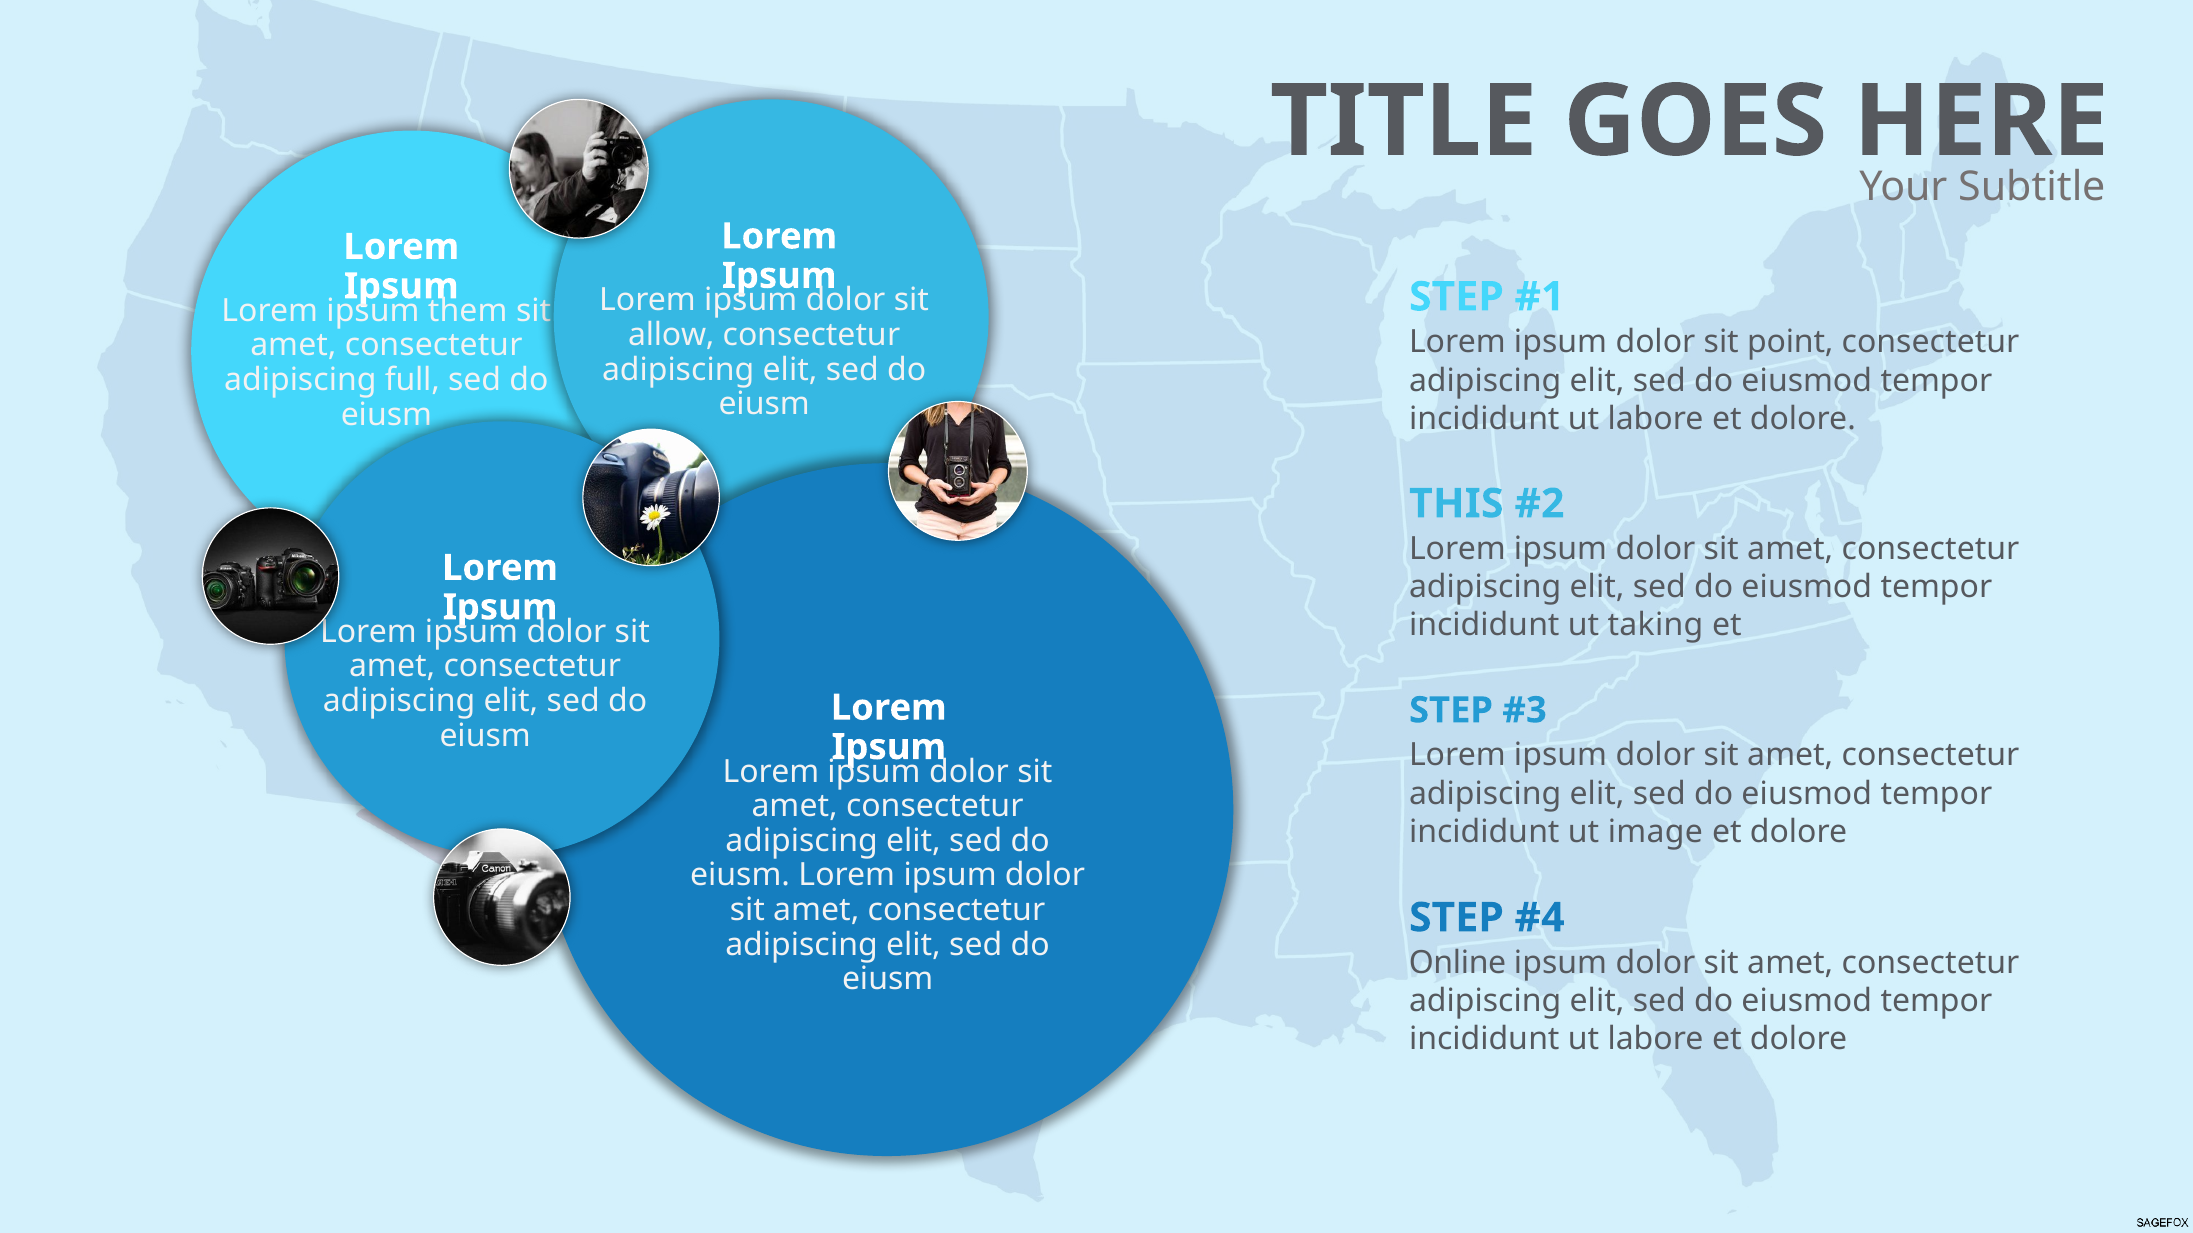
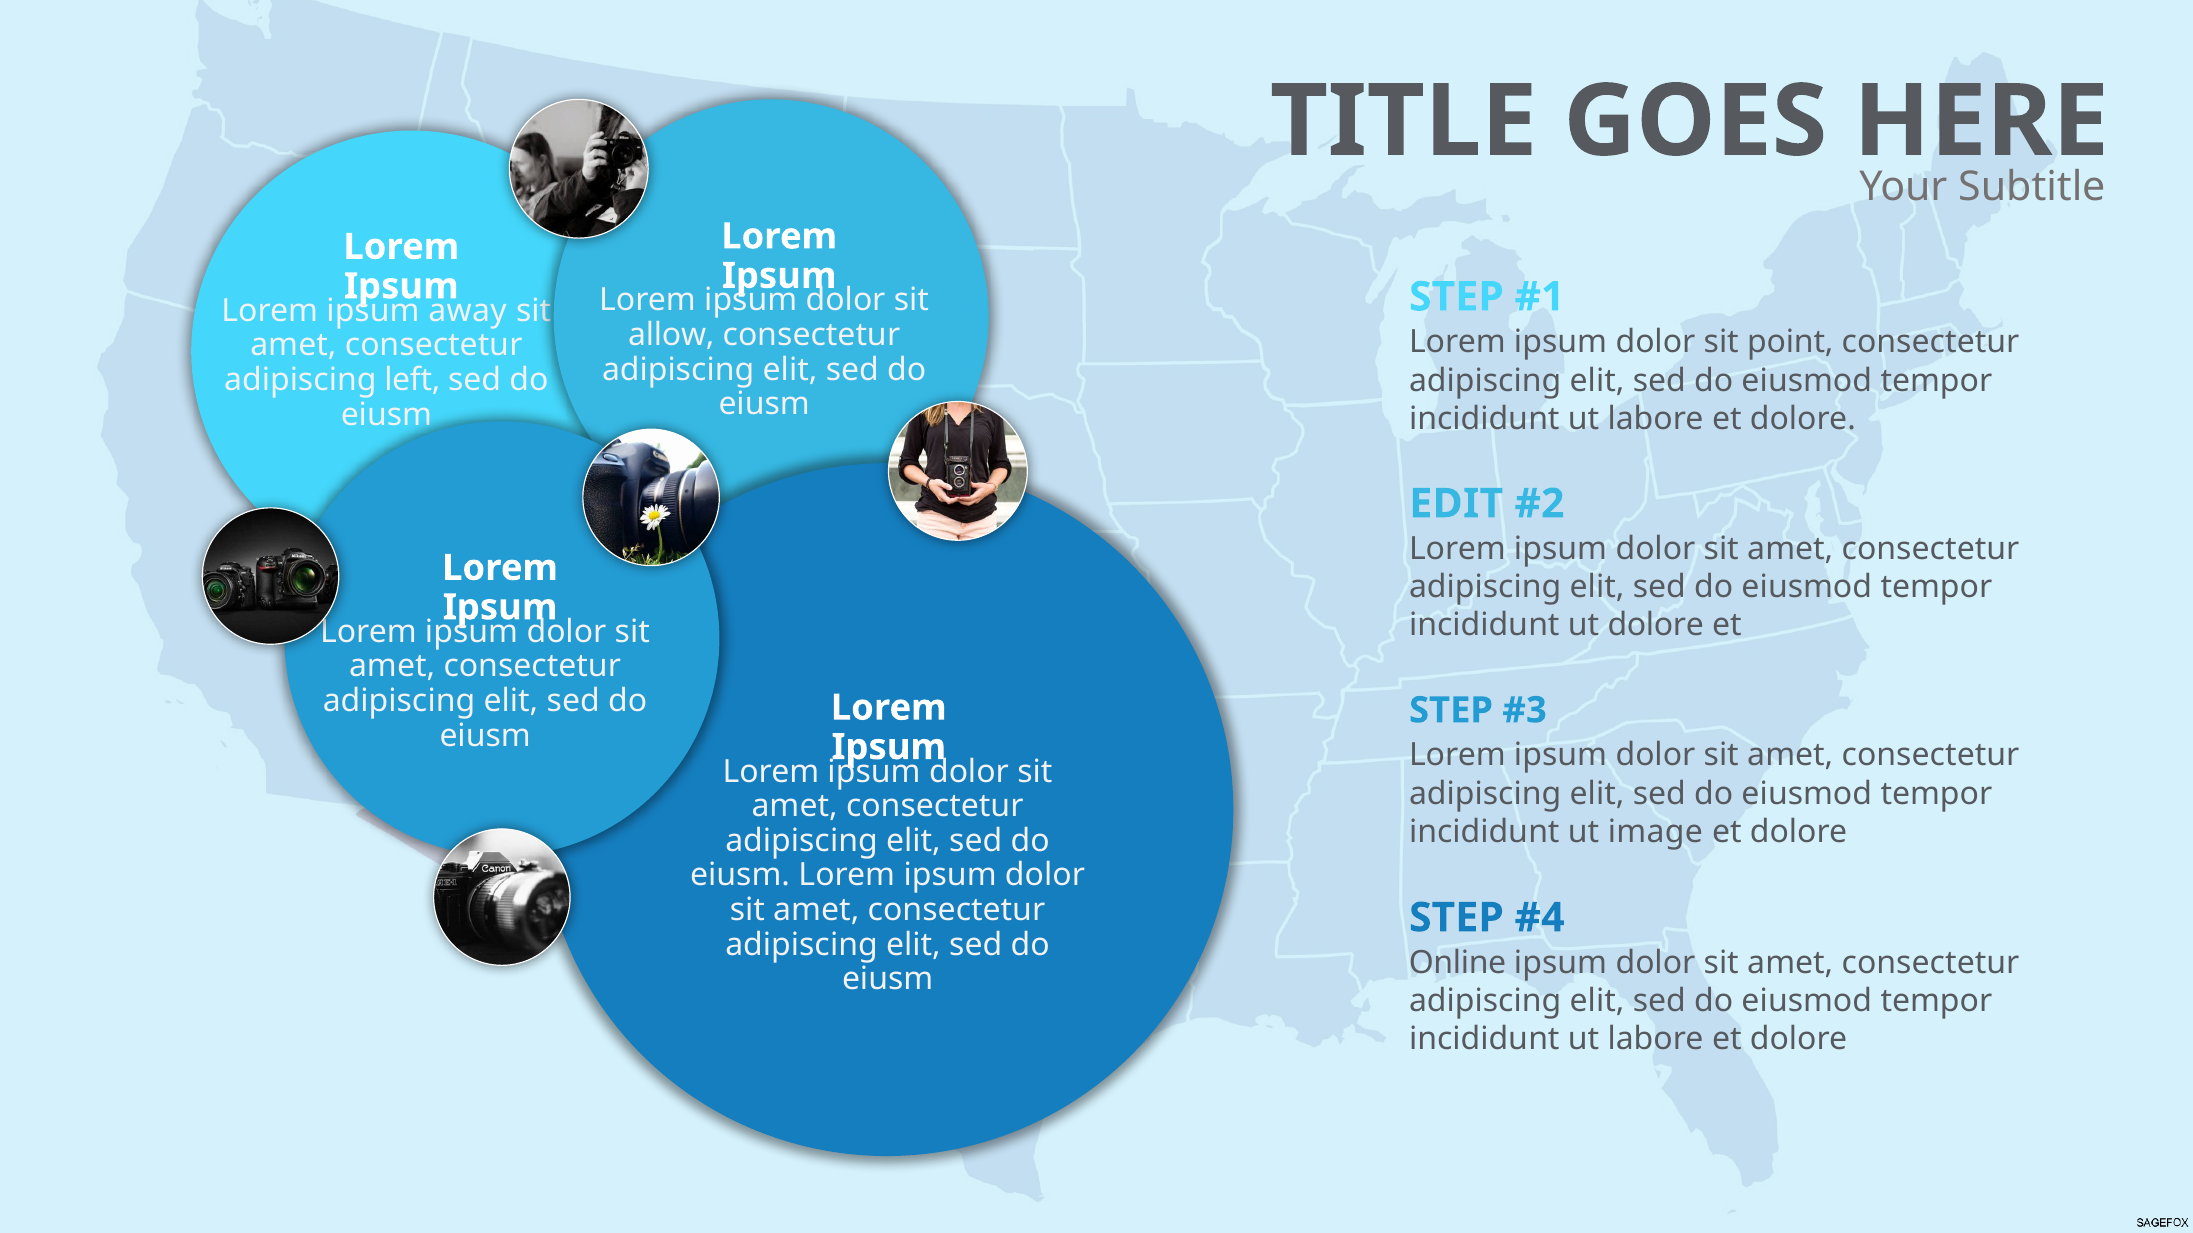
them: them -> away (468, 311)
full: full -> left (412, 380)
THIS: THIS -> EDIT (1456, 504)
ut taking: taking -> dolore (1656, 626)
